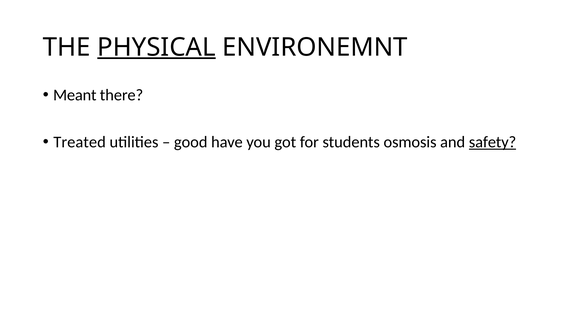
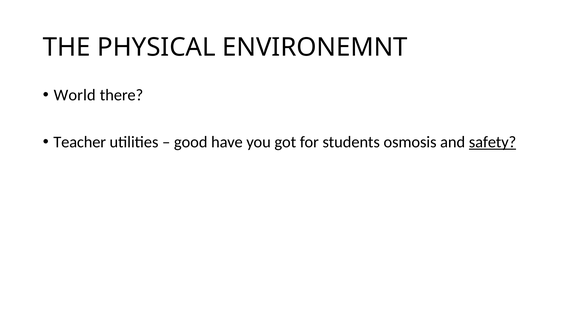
PHYSICAL underline: present -> none (156, 47)
Meant: Meant -> World (75, 95)
Treated: Treated -> Teacher (80, 142)
